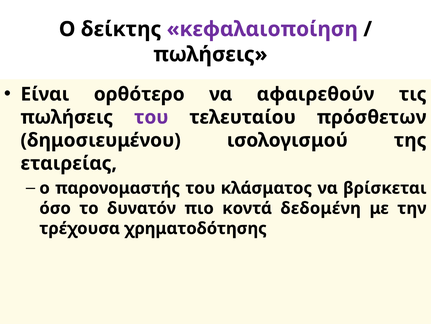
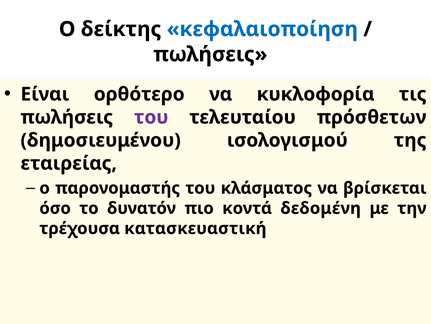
κεφαλαιοποίηση colour: purple -> blue (262, 29)
αφαιρεθούν: αφαιρεθούν -> κυκλοφορία (316, 94)
χρηματοδότησης: χρηματοδότησης -> κατασκευαστική (195, 228)
